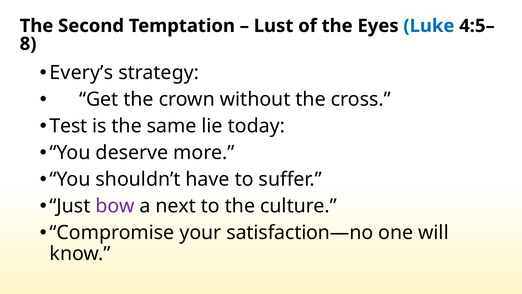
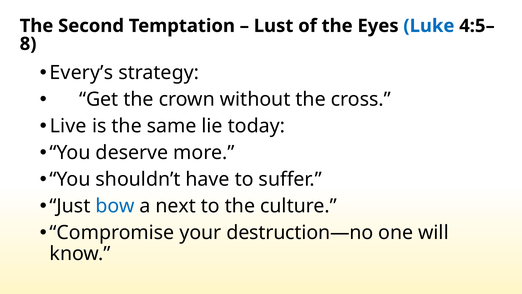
Test: Test -> Live (68, 126)
bow colour: purple -> blue (115, 206)
satisfaction—no: satisfaction—no -> destruction—no (300, 232)
